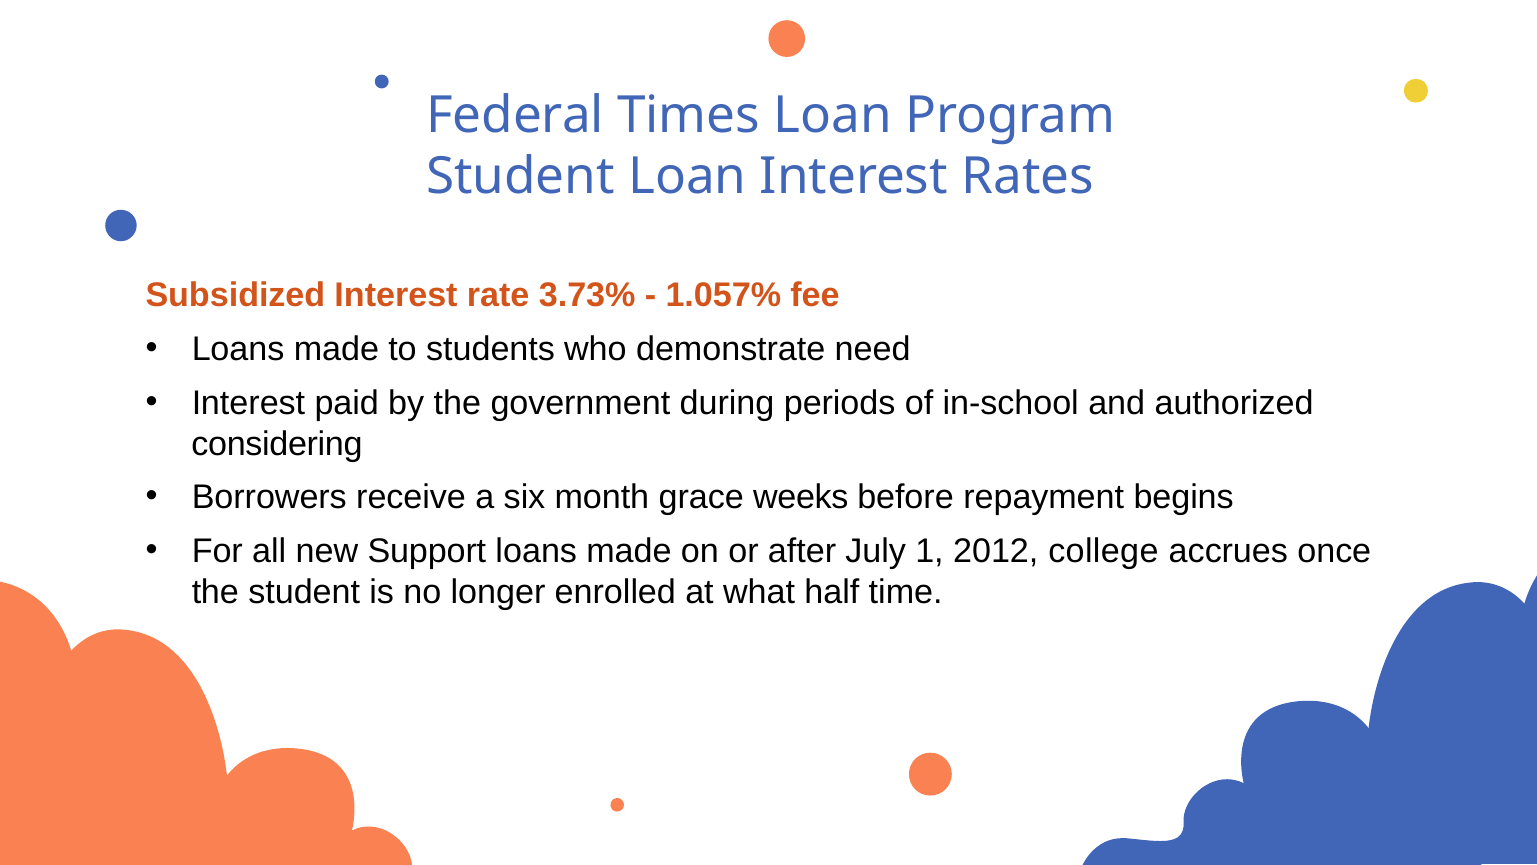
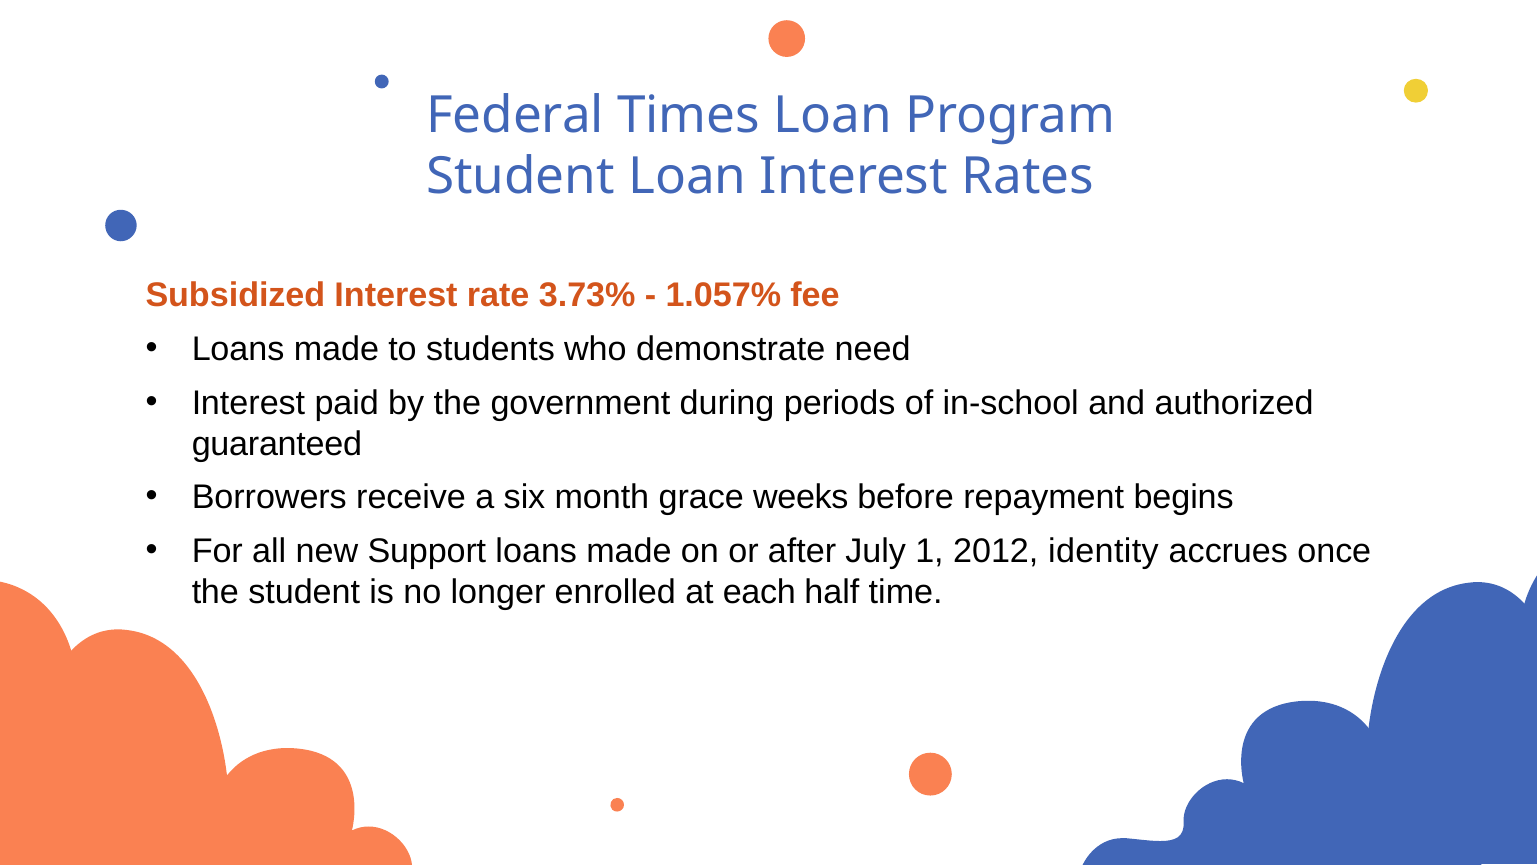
considering: considering -> guaranteed (277, 444)
college: college -> identity (1103, 551)
what: what -> each (759, 592)
